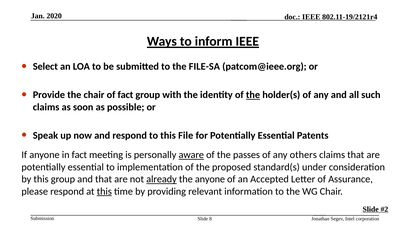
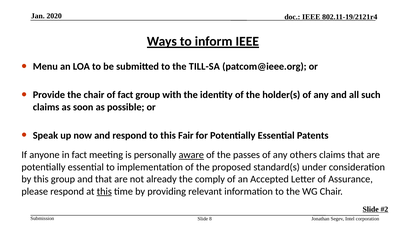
Select: Select -> Menu (45, 67)
FILE-SA: FILE-SA -> TILL-SA (204, 67)
the underline: present -> none (253, 95)
File: File -> Fair (186, 136)
already underline: present -> none (161, 180)
the anyone: anyone -> comply (210, 180)
